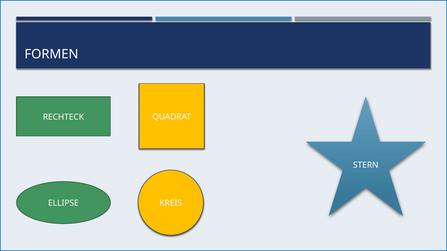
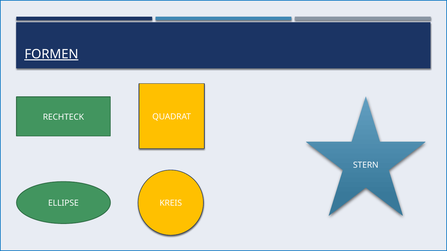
FORMEN underline: none -> present (51, 54)
